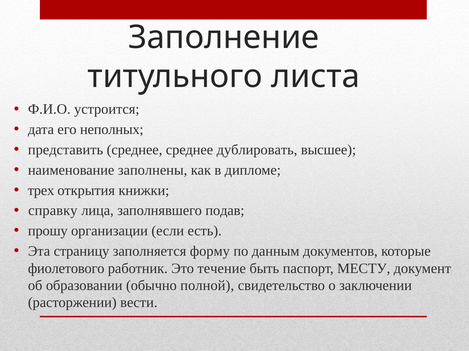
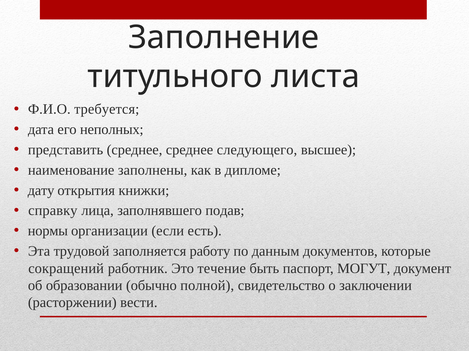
устроится: устроится -> требуется (107, 109)
дублировать: дублировать -> следующего (257, 150)
трех: трех -> дату (41, 191)
прошу: прошу -> нормы (48, 231)
страницу: страницу -> трудовой (82, 252)
форму: форму -> работу (210, 252)
фиолетового: фиолетового -> сокращений (66, 269)
МЕСТУ: МЕСТУ -> МОГУТ (364, 269)
